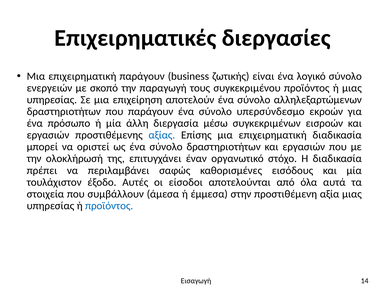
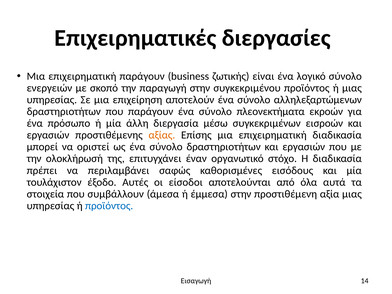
παραγωγή τους: τους -> στην (200, 88)
υπερσύνδεσμο: υπερσύνδεσμο -> πλεονεκτήματα (271, 112)
αξίας colour: blue -> orange (162, 135)
